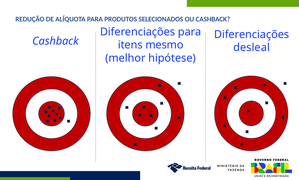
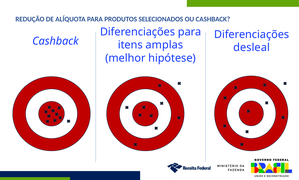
mesmo: mesmo -> amplas (164, 45)
